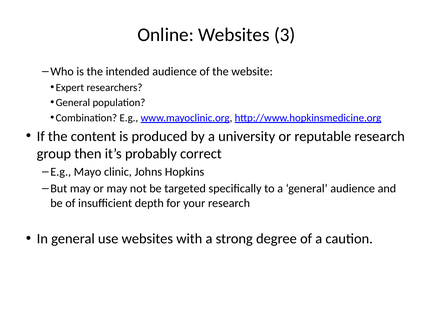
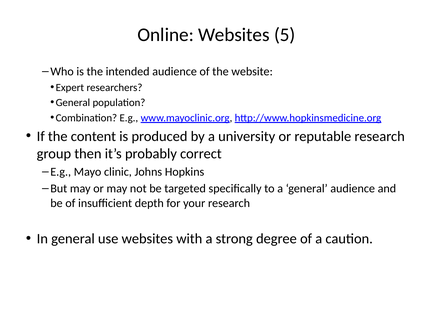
3: 3 -> 5 (285, 35)
